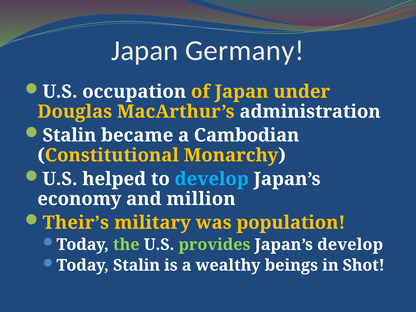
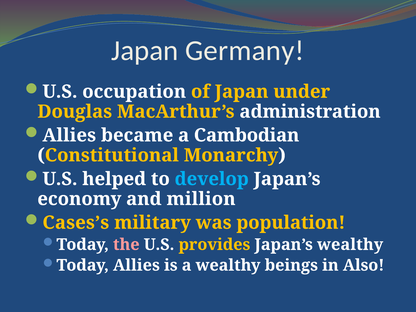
Stalin: Stalin -> Allies (69, 135)
Their’s: Their’s -> Cases’s (76, 223)
the colour: light green -> pink (126, 245)
provides colour: light green -> yellow (214, 245)
Japan’s develop: develop -> wealthy (350, 245)
Today Stalin: Stalin -> Allies (136, 265)
Shot: Shot -> Also (364, 265)
